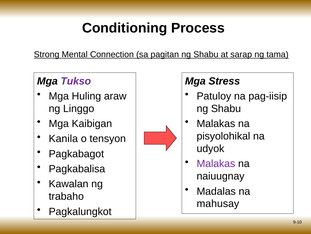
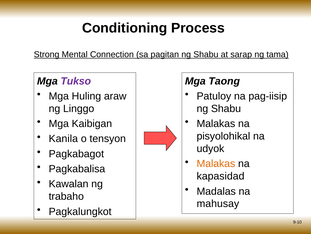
Stress: Stress -> Taong (224, 81)
Malakas colour: purple -> orange (216, 163)
naiuugnay: naiuugnay -> kapasidad (221, 176)
